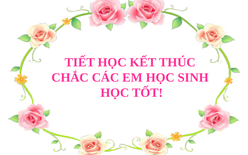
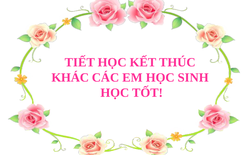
CHẮC: CHẮC -> KHÁC (70, 78)
